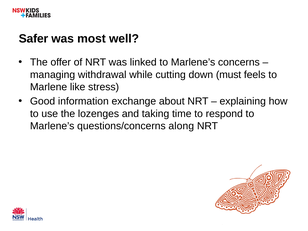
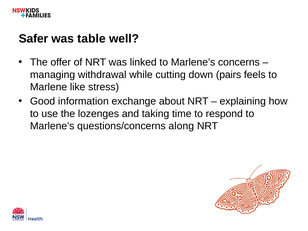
most: most -> table (91, 39)
must: must -> pairs (229, 75)
